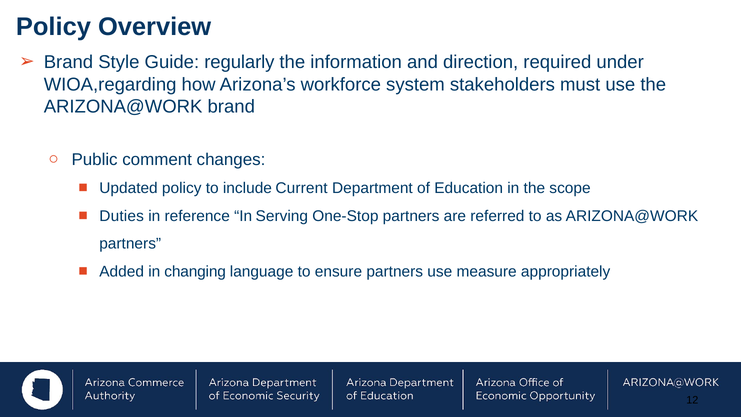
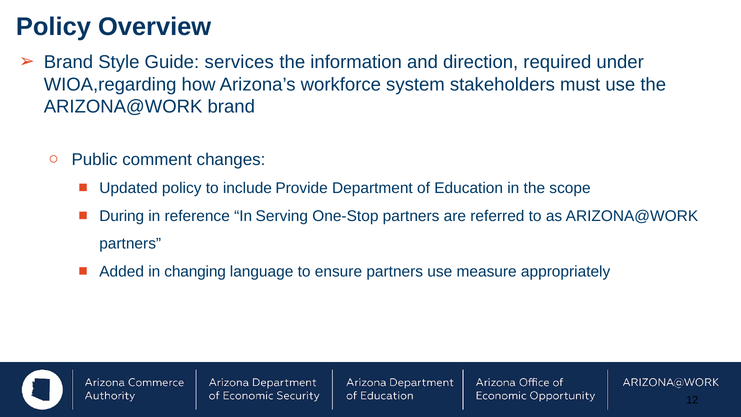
regularly: regularly -> services (239, 62)
Current: Current -> Provide (302, 188)
Duties: Duties -> During (122, 216)
